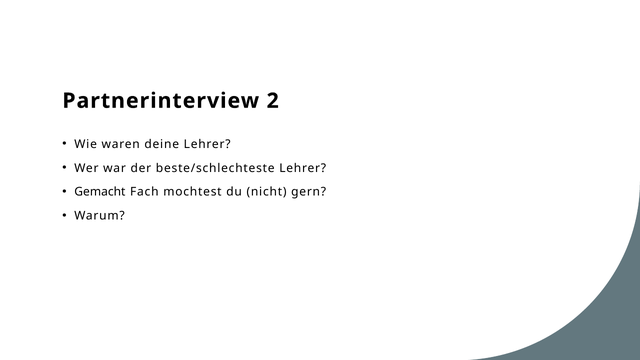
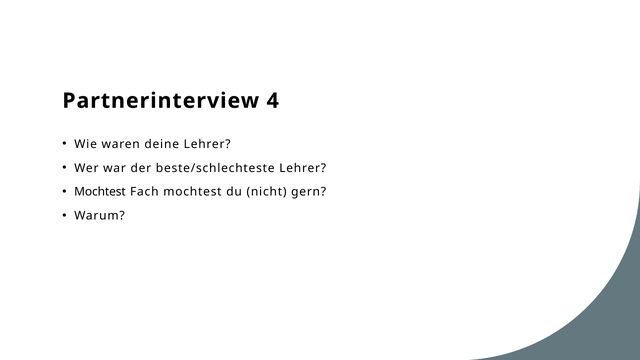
2: 2 -> 4 (273, 101)
Gemacht: Gemacht -> Mochtest (100, 192)
